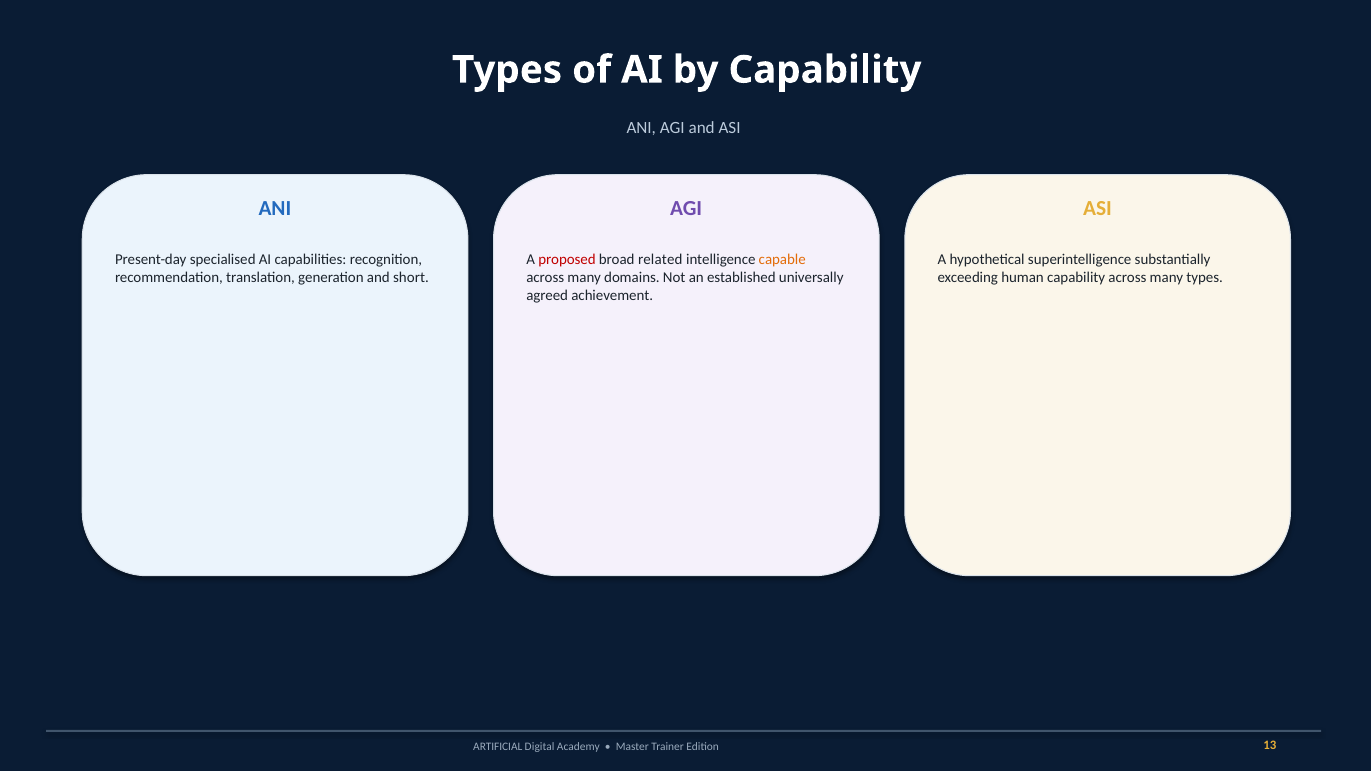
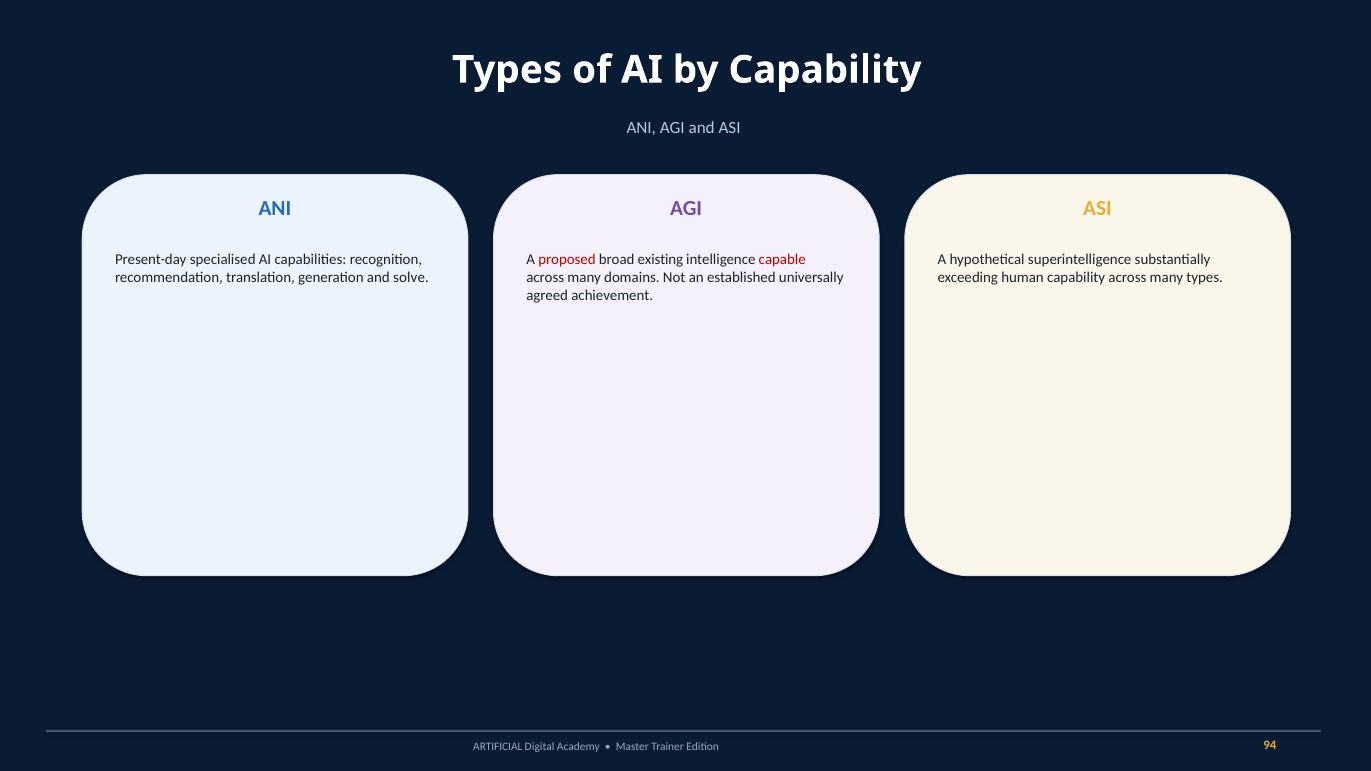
related: related -> existing (660, 260)
capable colour: orange -> red (782, 260)
short: short -> solve (411, 278)
13: 13 -> 94 (1270, 746)
